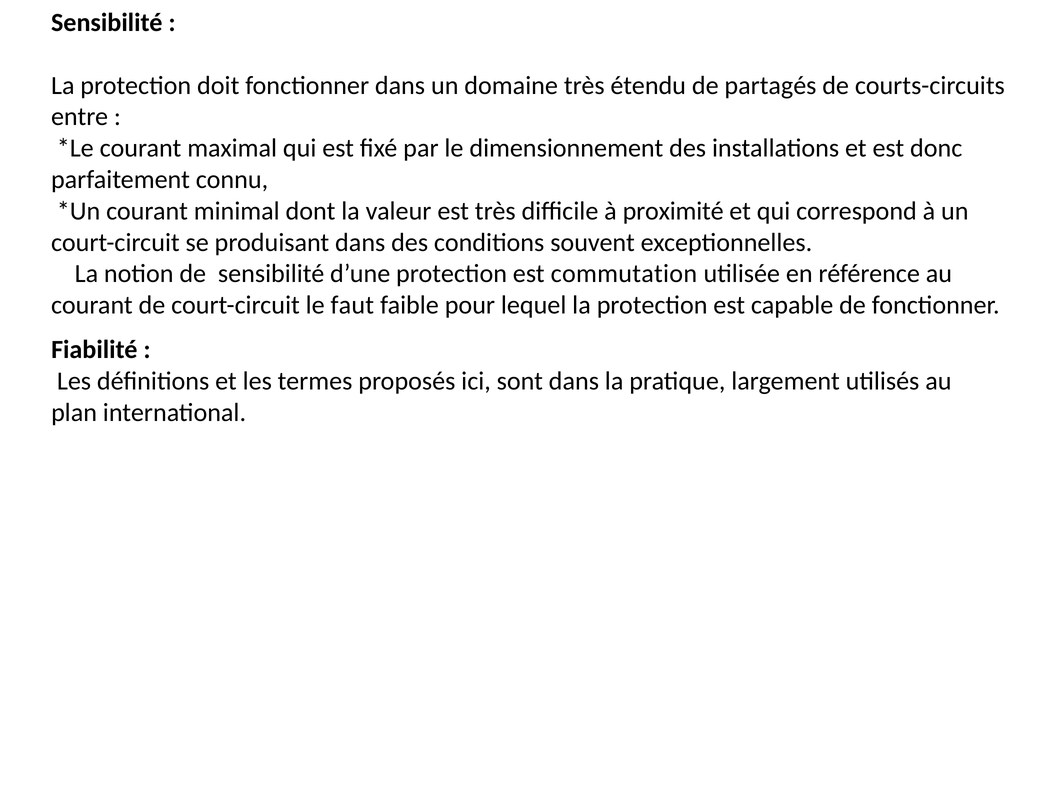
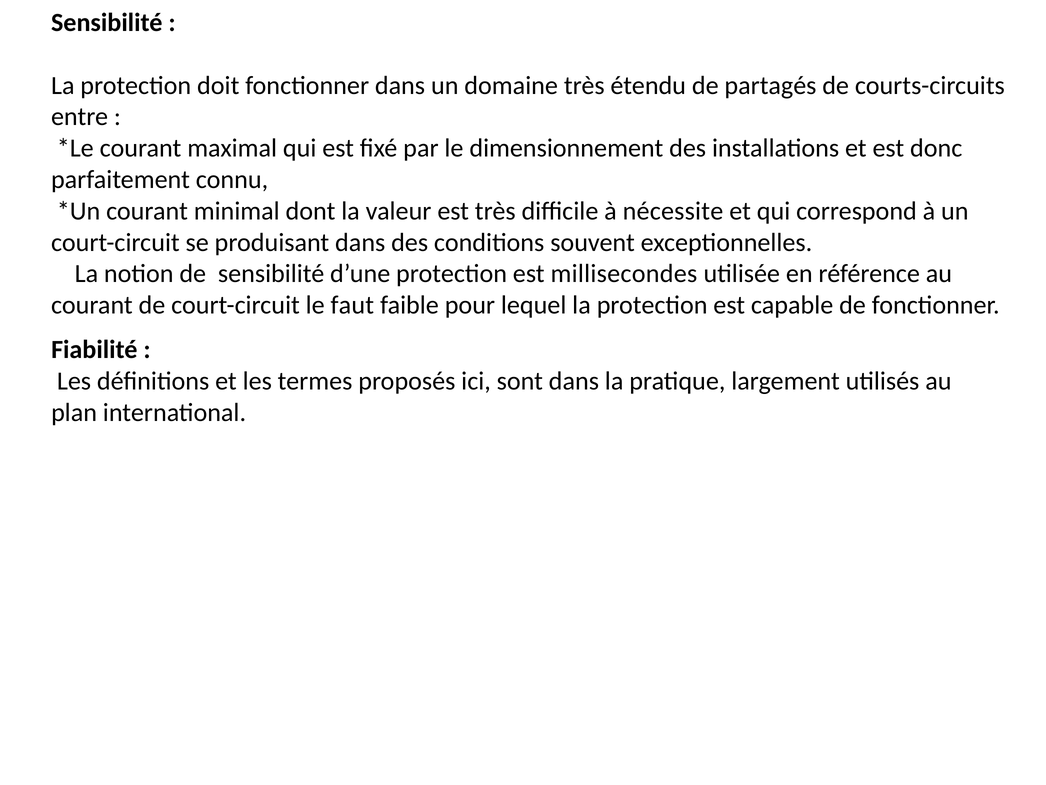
proximité: proximité -> nécessite (673, 211)
commutation: commutation -> millisecondes (624, 274)
